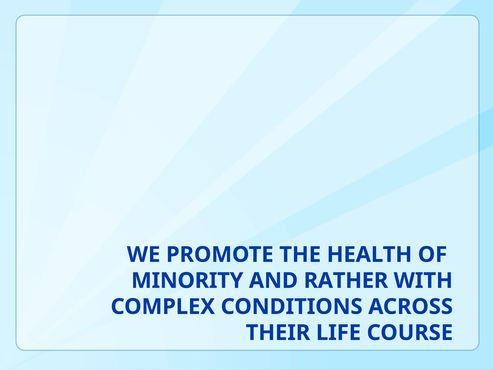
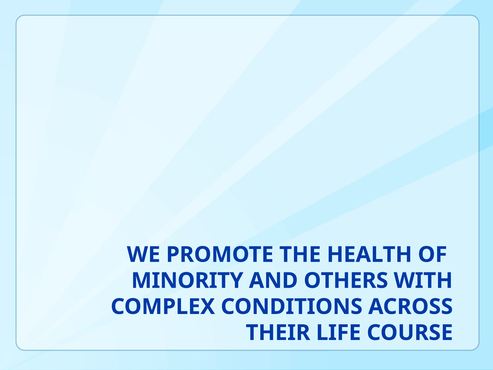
RATHER: RATHER -> OTHERS (346, 280)
